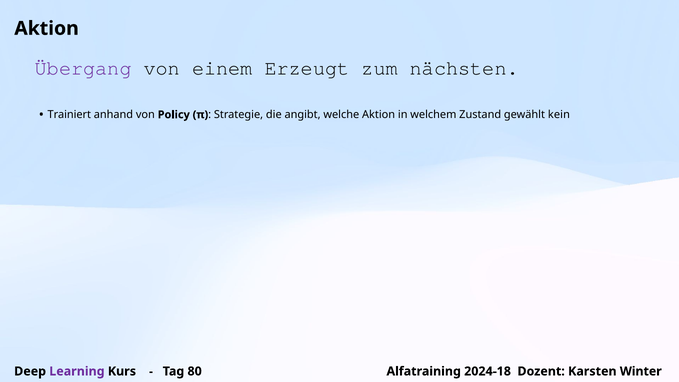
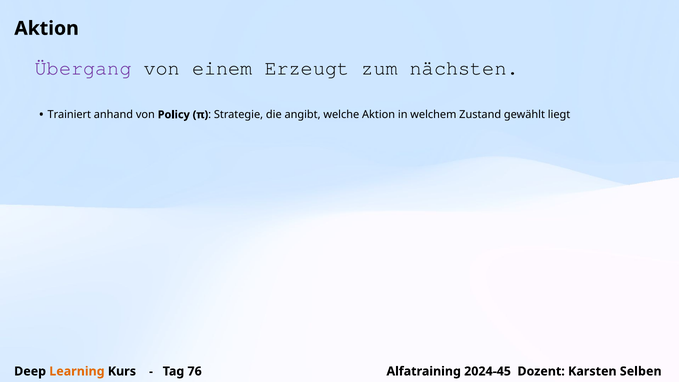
kein: kein -> liegt (559, 115)
Learning colour: purple -> orange (77, 371)
80: 80 -> 76 (195, 371)
2024-18: 2024-18 -> 2024-45 (488, 371)
Winter: Winter -> Selben (641, 371)
